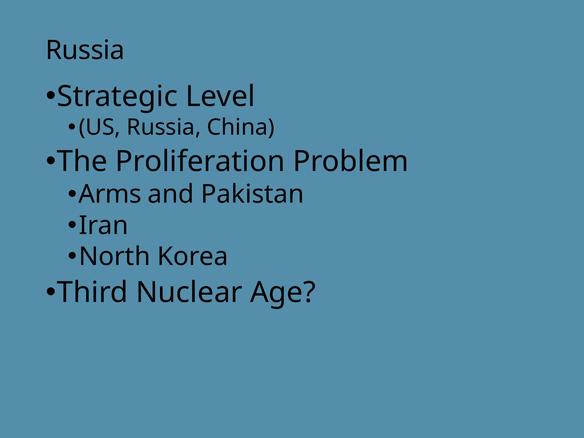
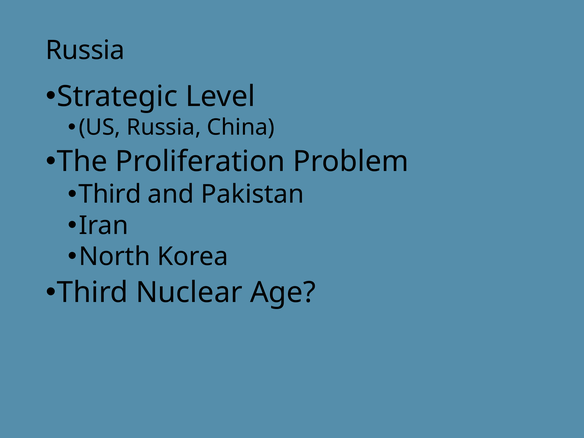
Arms: Arms -> Third (110, 194)
